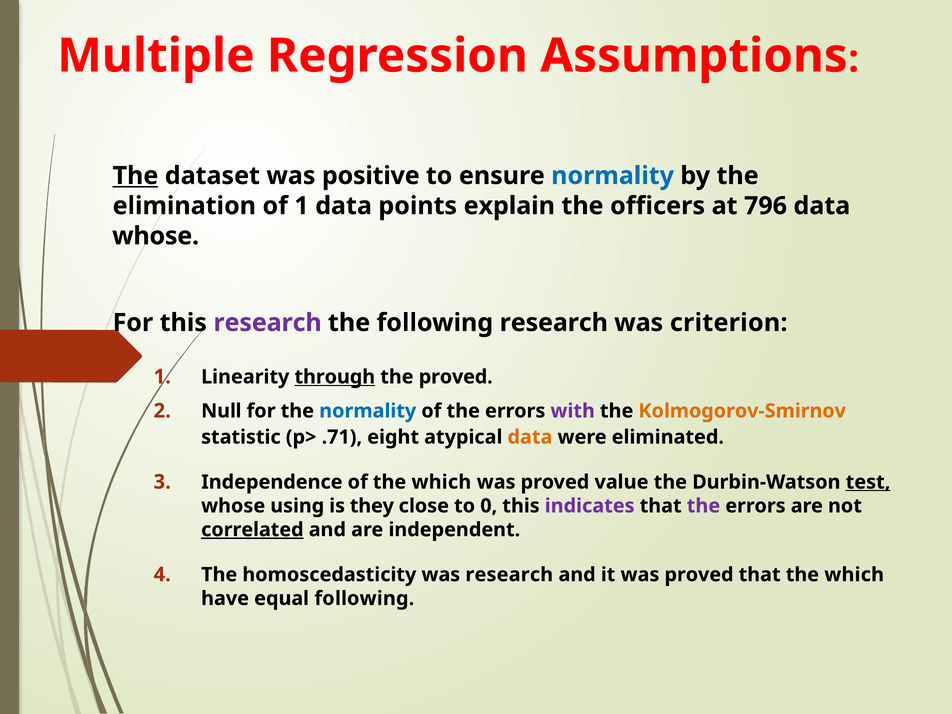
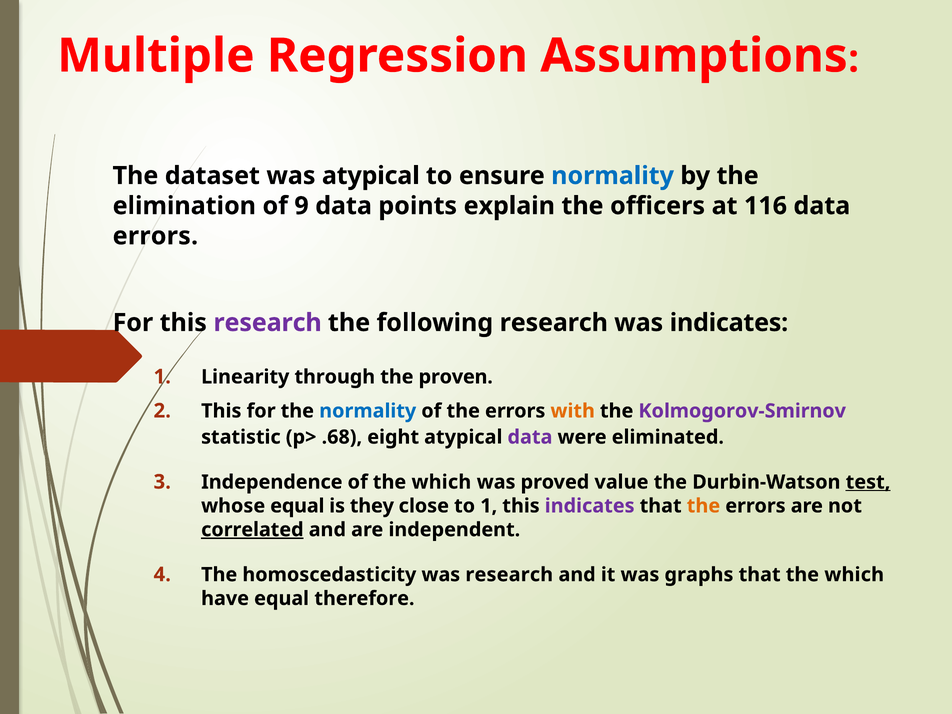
The underline: present -> none (135, 176)
was positive: positive -> atypical (371, 176)
of 1: 1 -> 9 (302, 206)
796: 796 -> 116 (766, 206)
whose: whose -> errors (155, 236)
was criterion: criterion -> indicates (729, 323)
through underline: present -> none (335, 377)
the proved: proved -> proven (456, 377)
2 Null: Null -> This (221, 411)
with colour: purple -> orange (573, 411)
Kolmogorov-Smirnov colour: orange -> purple (742, 411)
.71: .71 -> .68 (342, 437)
data colour: orange -> purple (530, 437)
whose using: using -> equal (297, 506)
to 0: 0 -> 1 (489, 506)
the colour: purple -> orange (703, 506)
it was proved: proved -> graphs (699, 575)
equal following: following -> therefore (364, 598)
